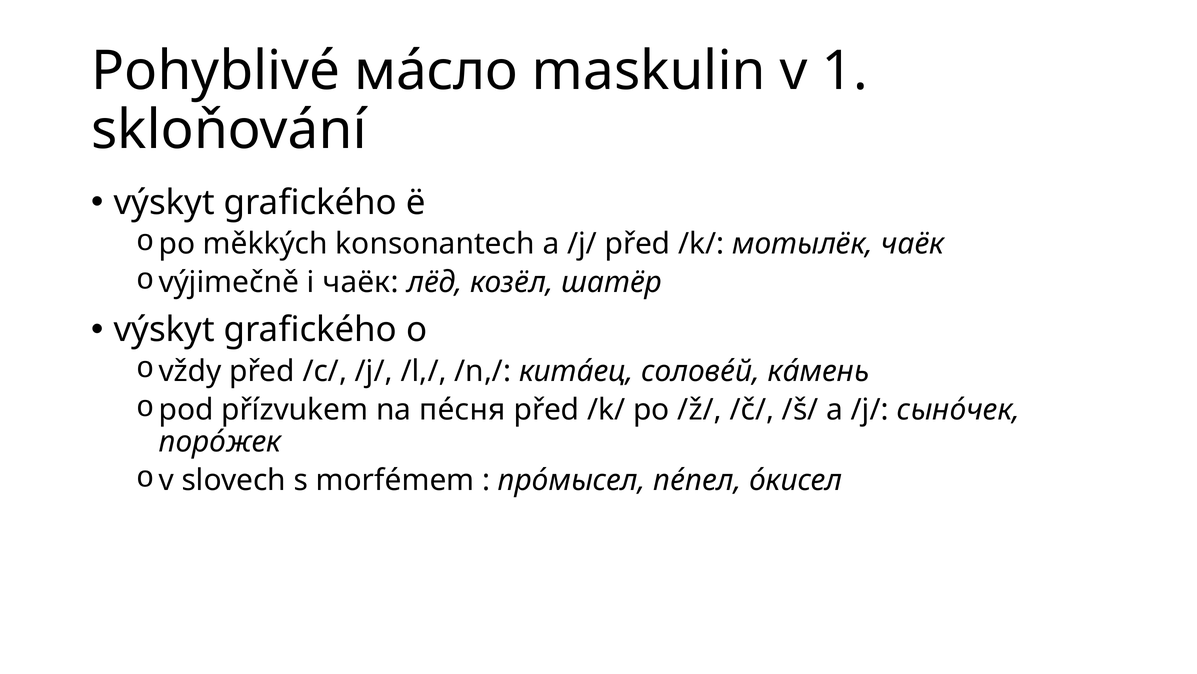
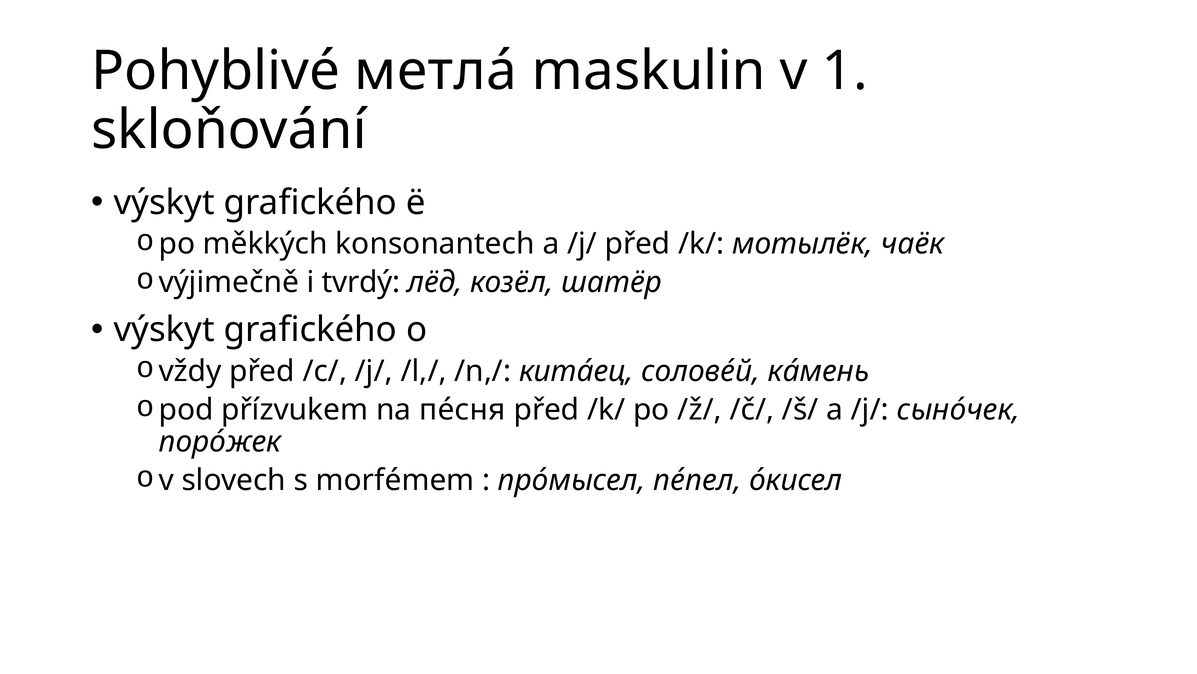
мáсло: мáсло -> метлá (436, 71)
i чаёк: чаёк -> tvrdý (361, 282)
